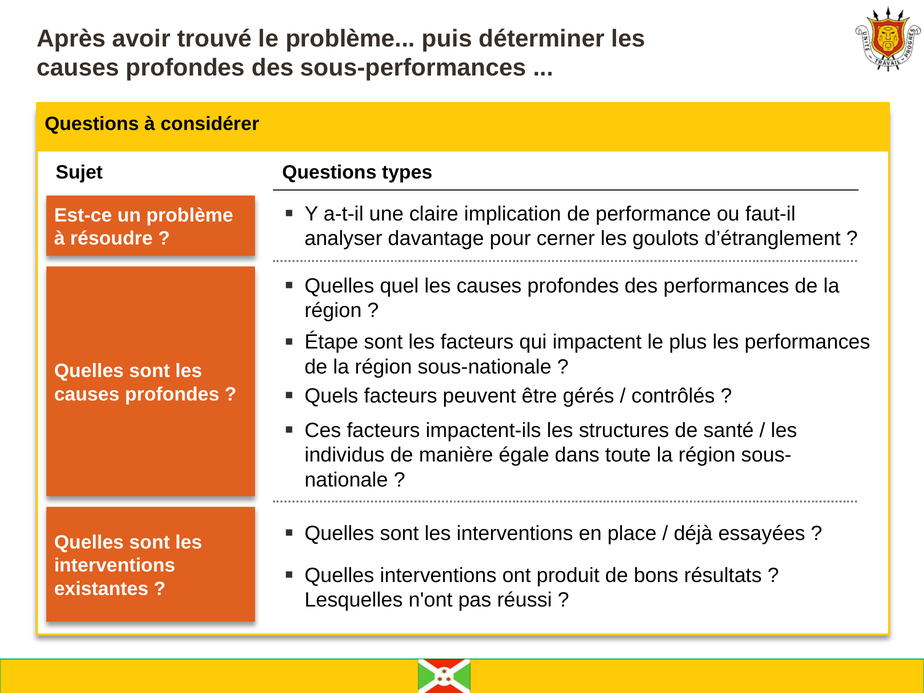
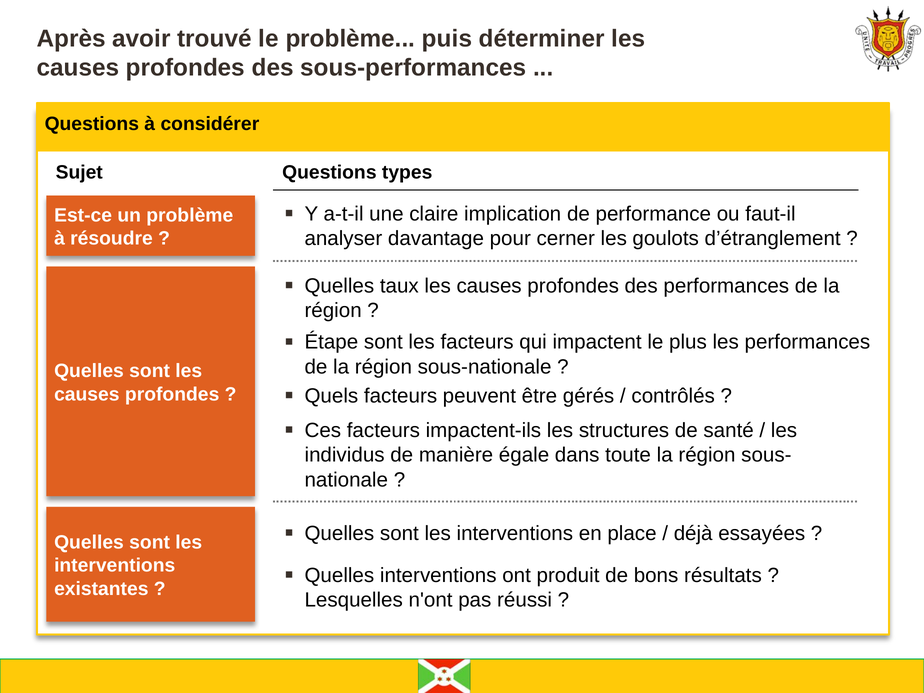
quel: quel -> taux (399, 286)
